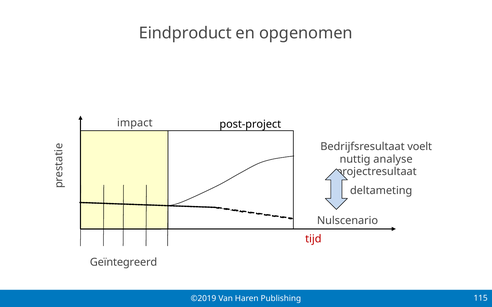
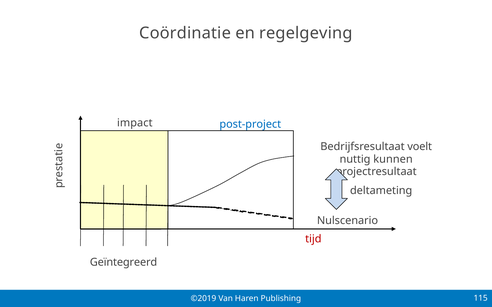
Eindproduct: Eindproduct -> Coördinatie (185, 33)
opgenomen: opgenomen -> regelgeving (306, 33)
post-project colour: black -> blue (250, 124)
analyse: analyse -> kunnen (393, 159)
